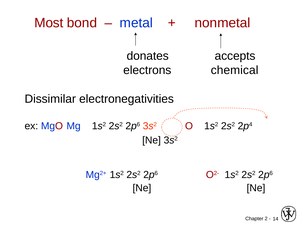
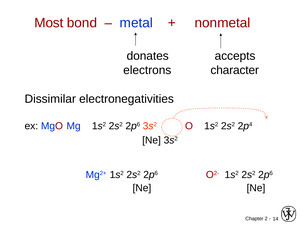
chemical: chemical -> character (235, 70)
